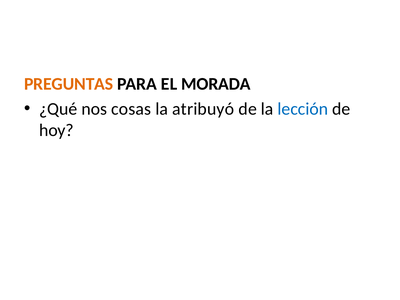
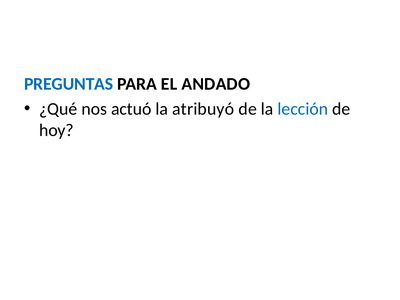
PREGUNTAS colour: orange -> blue (69, 84)
MORADA: MORADA -> ANDADO (216, 84)
cosas: cosas -> actuó (131, 109)
